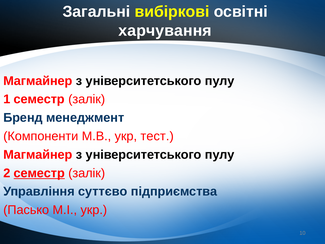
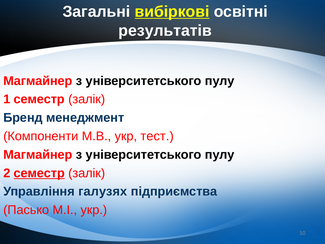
вибіркові underline: none -> present (172, 12)
харчування: харчування -> результатів (165, 31)
суттєво: суттєво -> галузях (103, 191)
